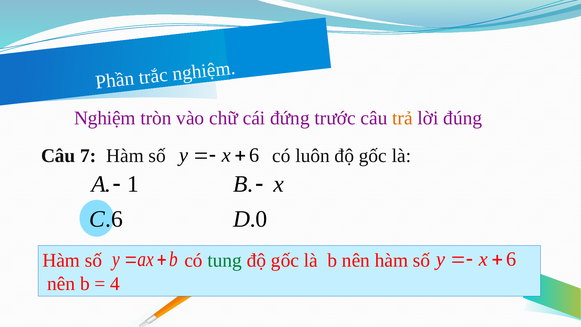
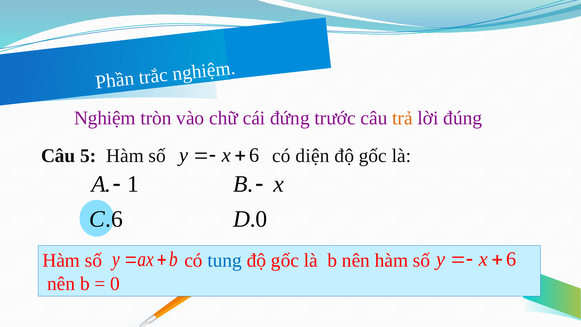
7: 7 -> 5 (88, 156)
luôn: luôn -> diện (313, 156)
tung colour: green -> blue (225, 260)
4: 4 -> 0 (115, 284)
